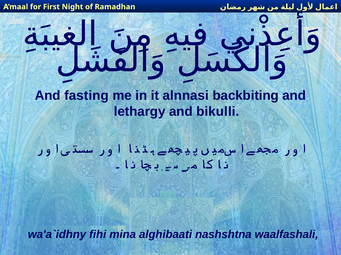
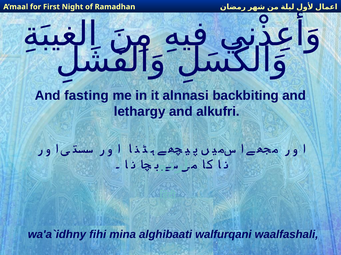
bikulli: bikulli -> alkufri (218, 112)
nashshtna: nashshtna -> walfurqani (223, 235)
